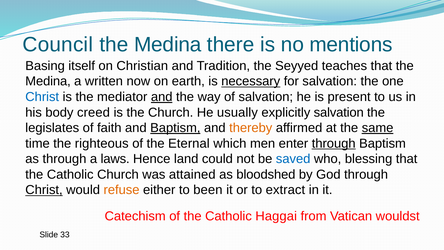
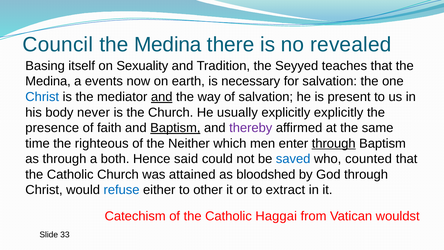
mentions: mentions -> revealed (351, 45)
Christian: Christian -> Sexuality (142, 66)
written: written -> events (104, 81)
necessary underline: present -> none (251, 81)
creed: creed -> never (93, 112)
explicitly salvation: salvation -> explicitly (339, 112)
legislates: legislates -> presence (52, 128)
thereby colour: orange -> purple (251, 128)
same underline: present -> none (378, 128)
Eternal: Eternal -> Neither (189, 143)
laws: laws -> both (115, 159)
land: land -> said (186, 159)
blessing: blessing -> counted (369, 159)
Christ underline: present -> none (44, 190)
refuse colour: orange -> blue (122, 190)
been: been -> other (208, 190)
